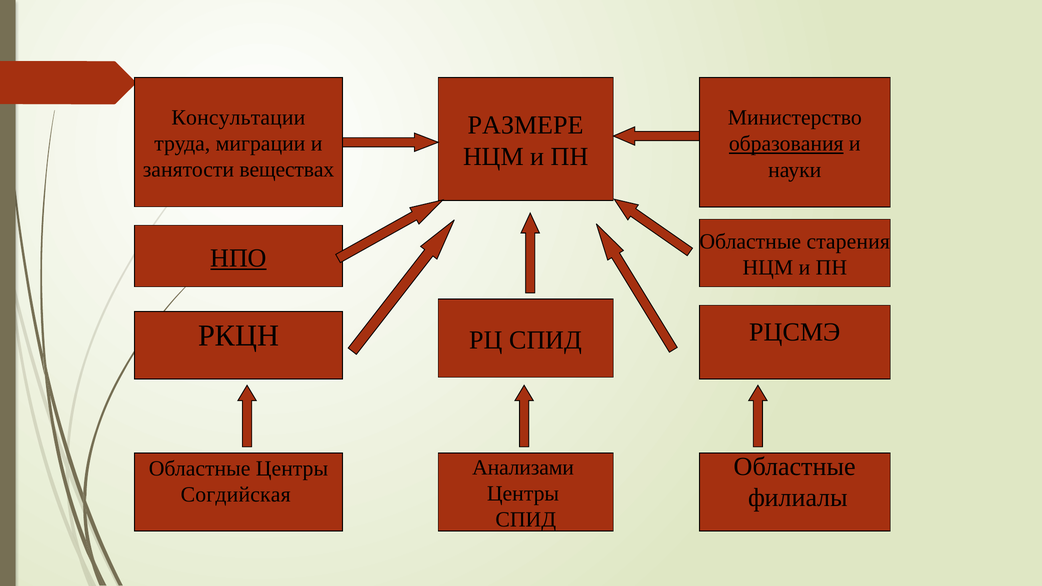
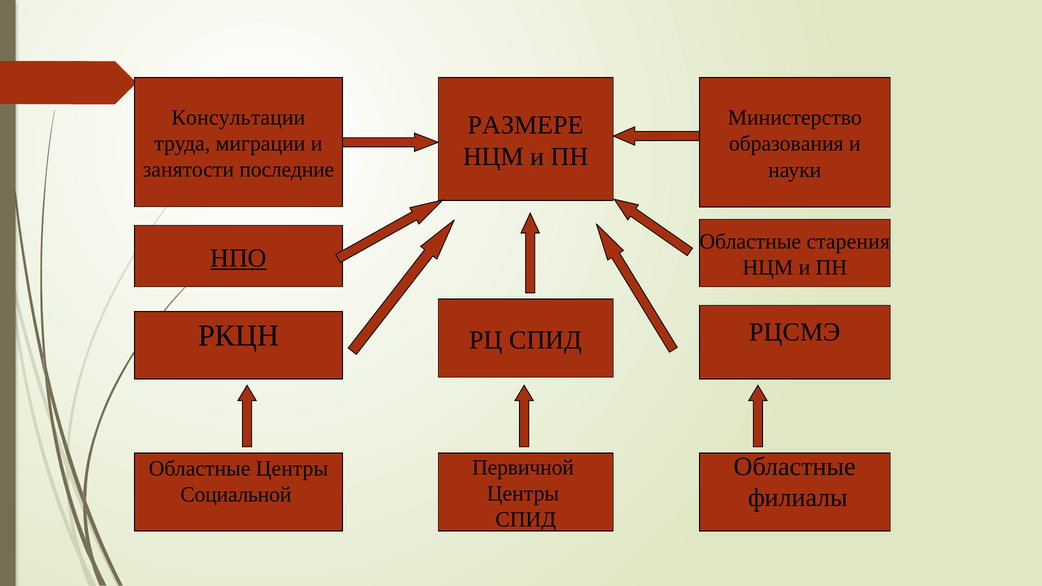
образования underline: present -> none (786, 144)
веществах: веществах -> последние (287, 170)
Анализами: Анализами -> Первичной (523, 468)
Согдийская: Согдийская -> Социальной (236, 495)
